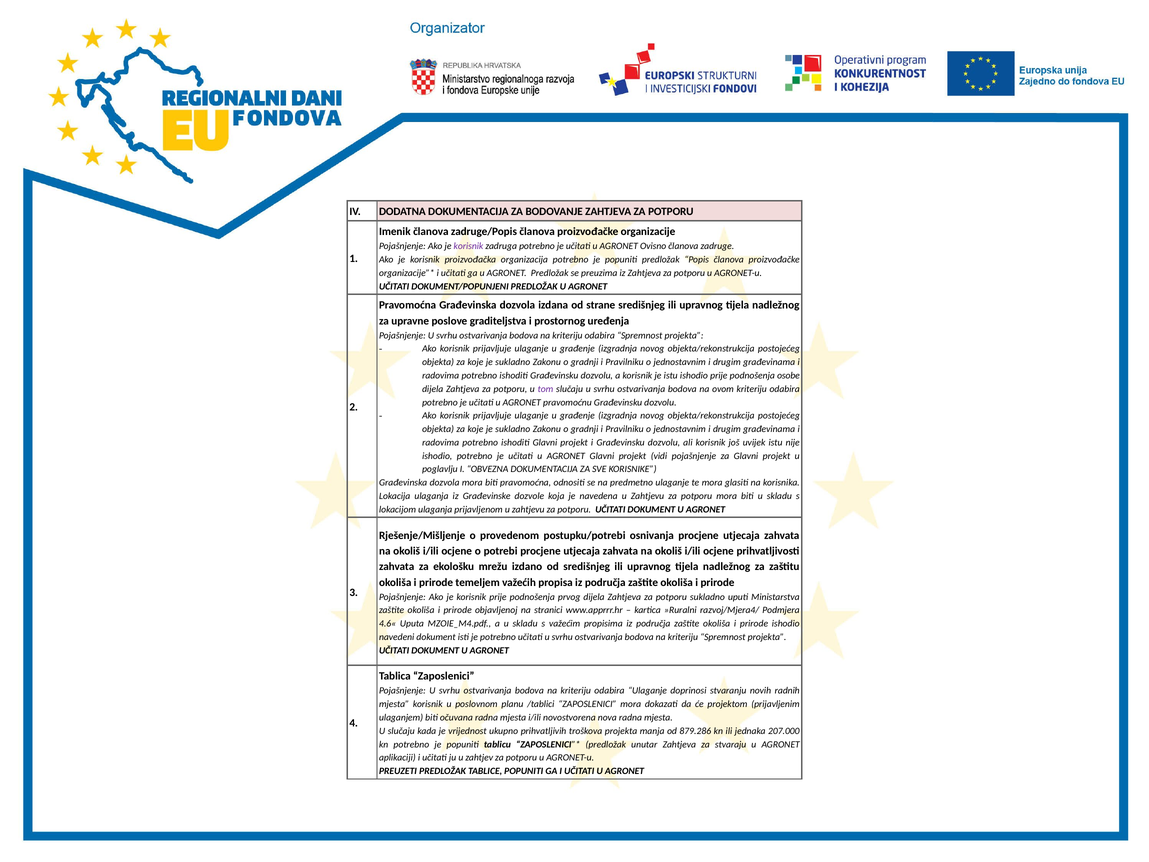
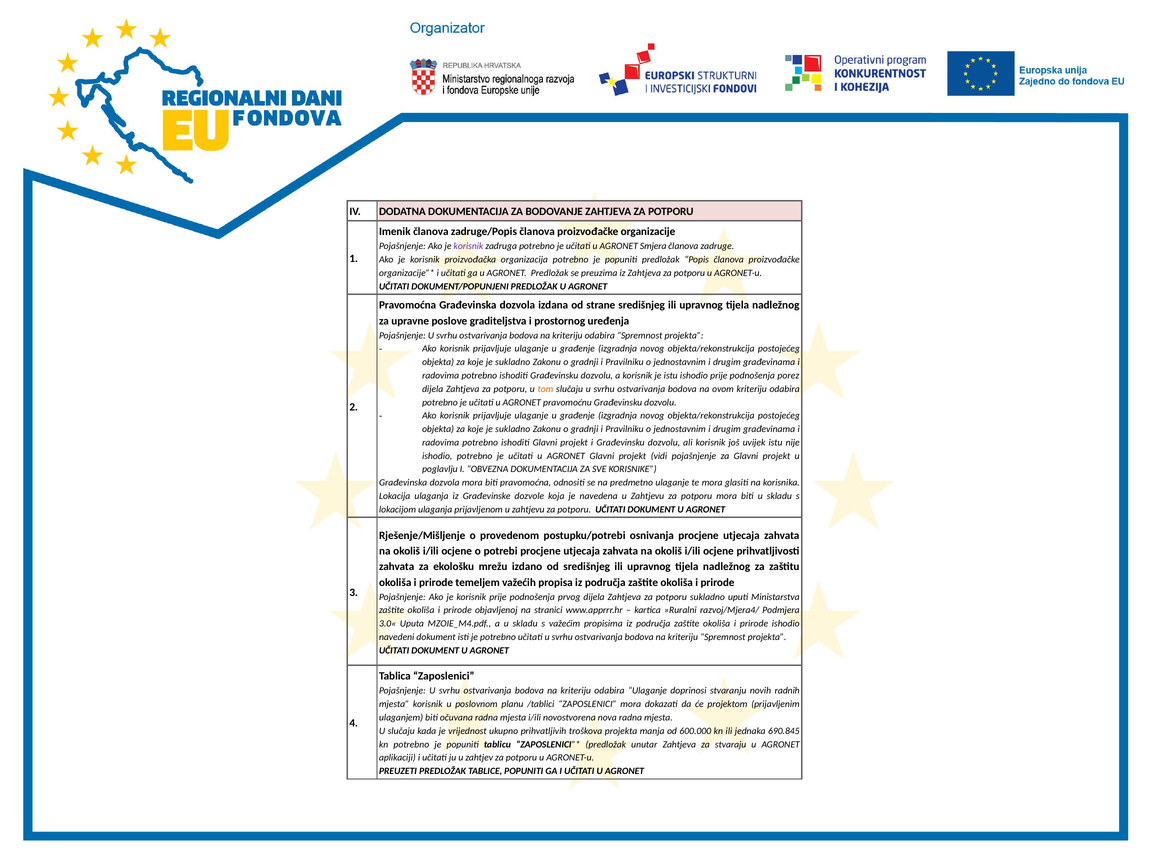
Ovisno: Ovisno -> Smjera (653, 246)
osobe: osobe -> porez (788, 375)
tom colour: purple -> orange (545, 389)
4.6«: 4.6« -> 3.0« (388, 623)
879.286: 879.286 -> 600.000 (695, 731)
207.000: 207.000 -> 690.845 (784, 731)
